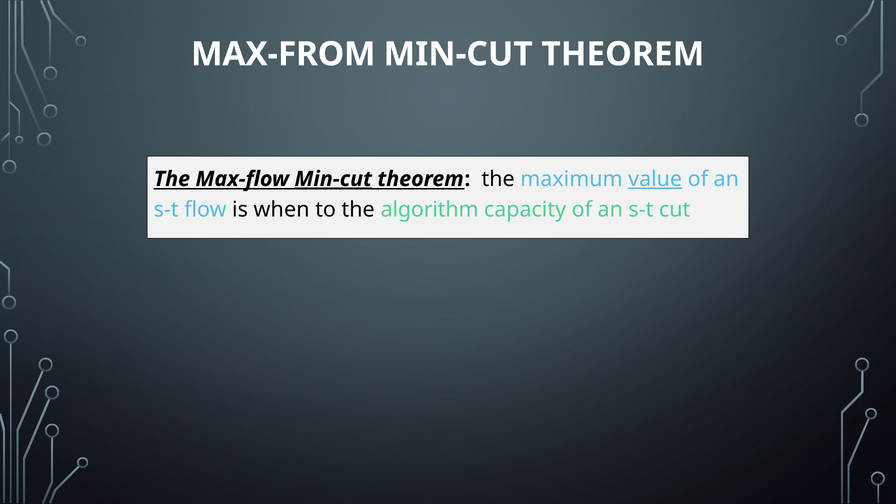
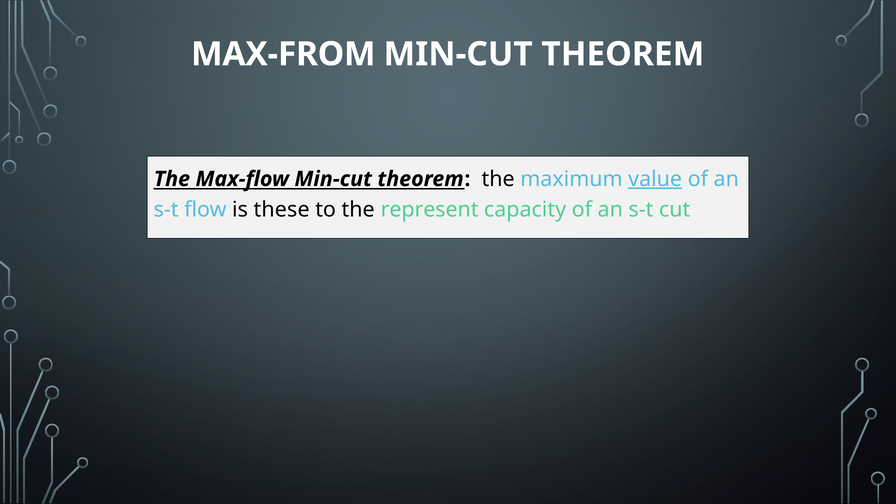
Min-cut underline: present -> none (333, 179)
when: when -> these (282, 210)
algorithm: algorithm -> represent (430, 210)
